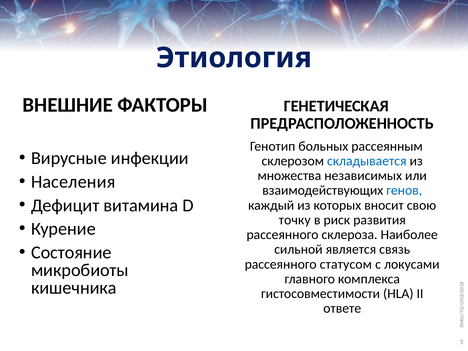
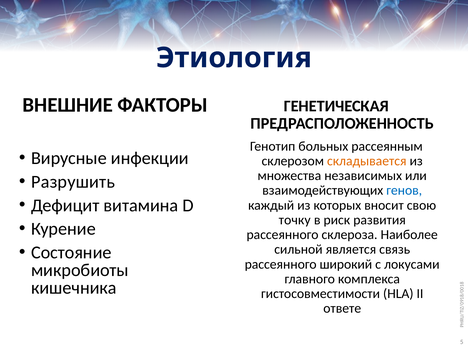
складывается colour: blue -> orange (367, 161)
Населения: Населения -> Разрушить (73, 182)
статусом: статусом -> широкий (346, 264)
